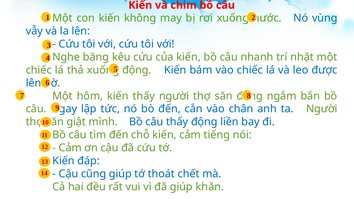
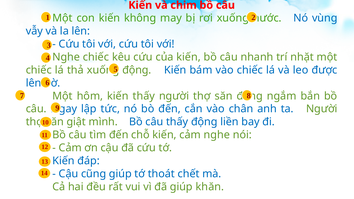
Nghe băng: băng -> chiếc (96, 57)
cảm tiếng: tiếng -> nghe (217, 135)
